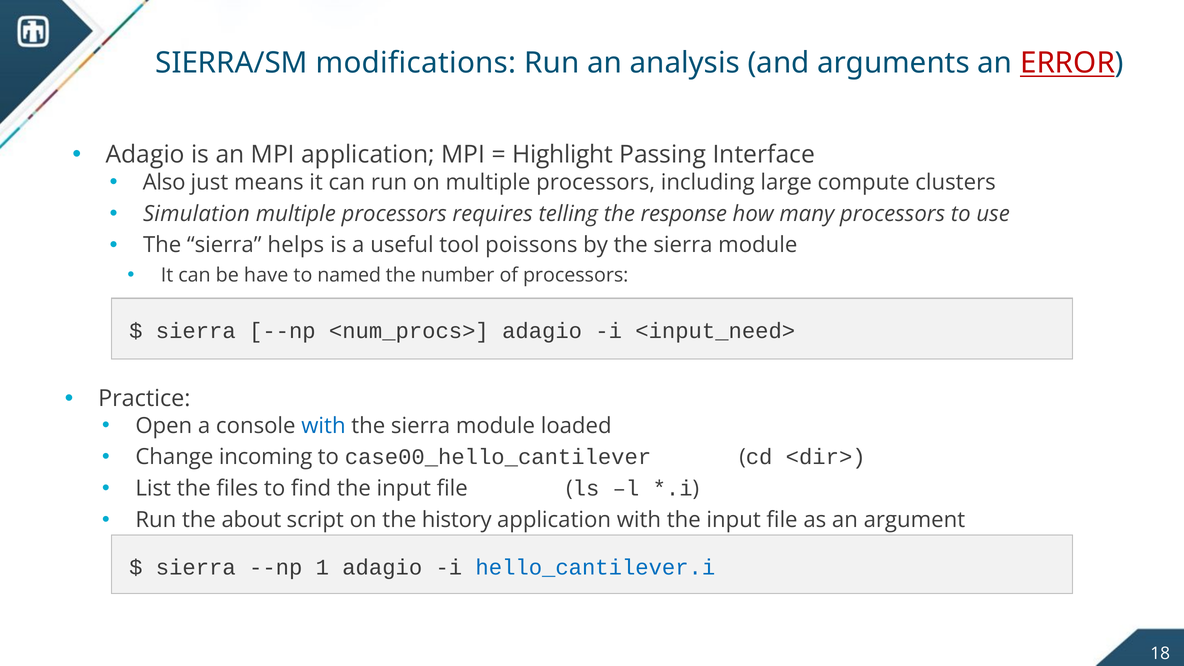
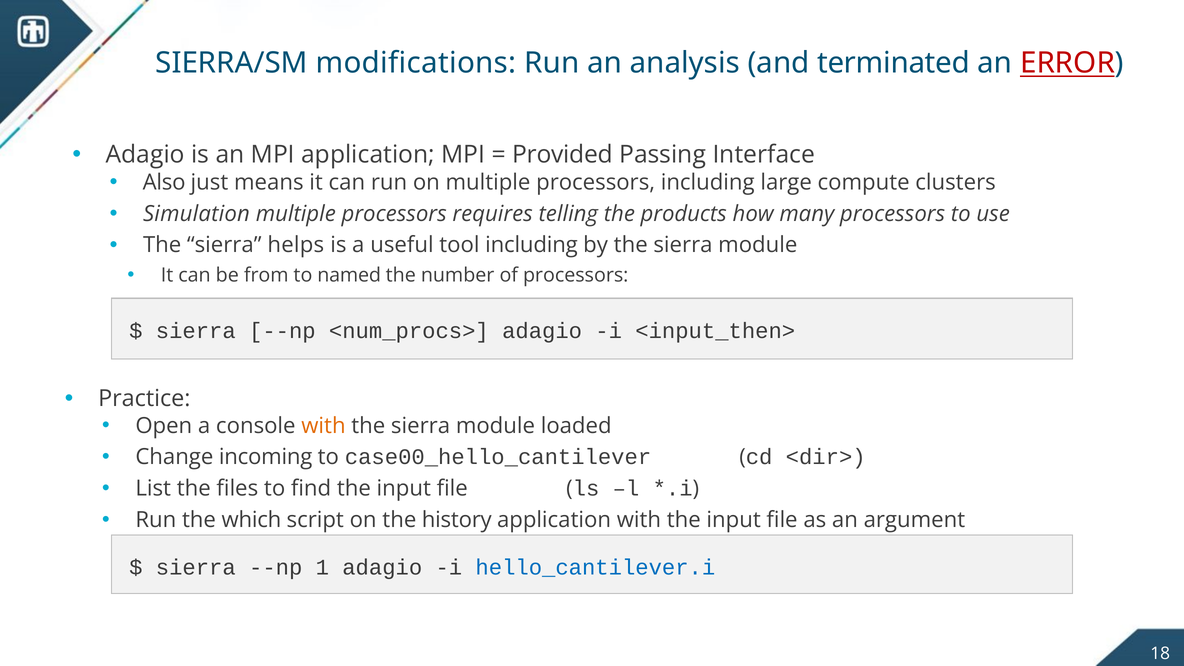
arguments: arguments -> terminated (894, 63)
Highlight: Highlight -> Provided (563, 155)
response: response -> products (684, 214)
tool poissons: poissons -> including (531, 245)
have: have -> from (266, 275)
<input_need>: <input_need> -> <input_then> (715, 331)
with colour: blue -> orange (323, 426)
about: about -> which (251, 520)
